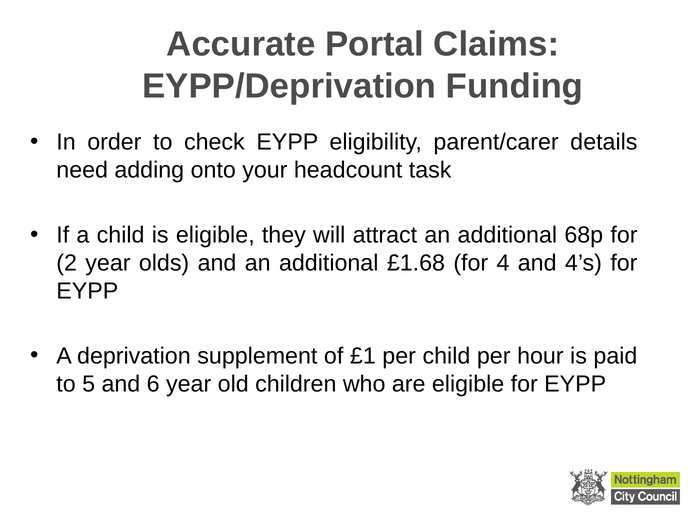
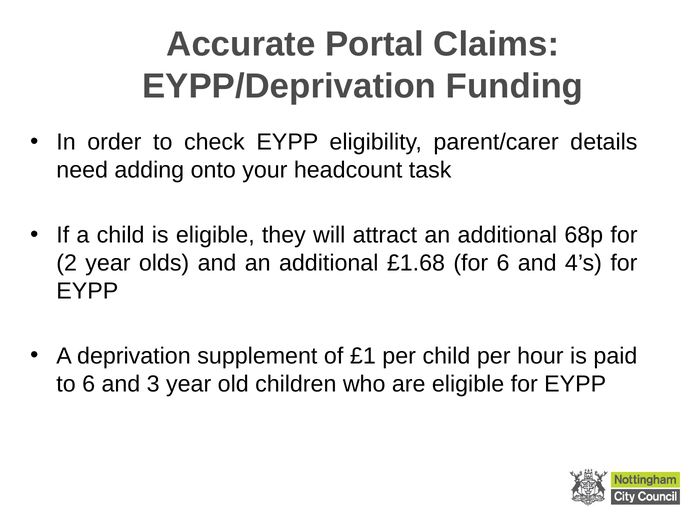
for 4: 4 -> 6 (503, 263)
to 5: 5 -> 6 (89, 384)
6: 6 -> 3 (153, 384)
